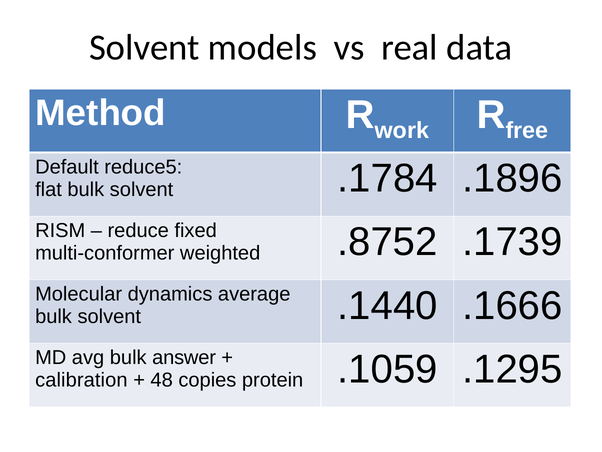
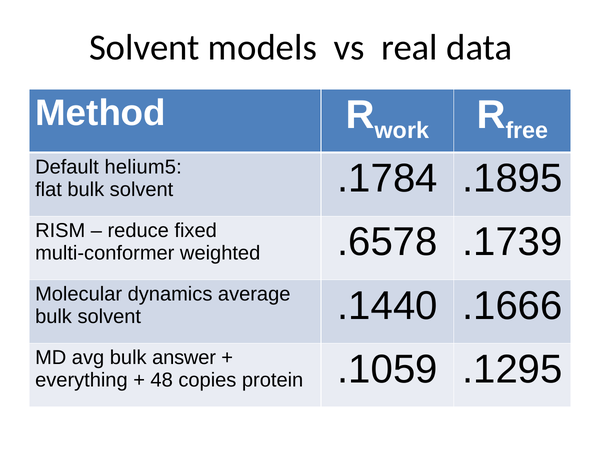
reduce5: reduce5 -> helium5 (143, 167)
.1896: .1896 -> .1895 (512, 178)
.8752: .8752 -> .6578 (387, 242)
calibration: calibration -> everything (81, 380)
